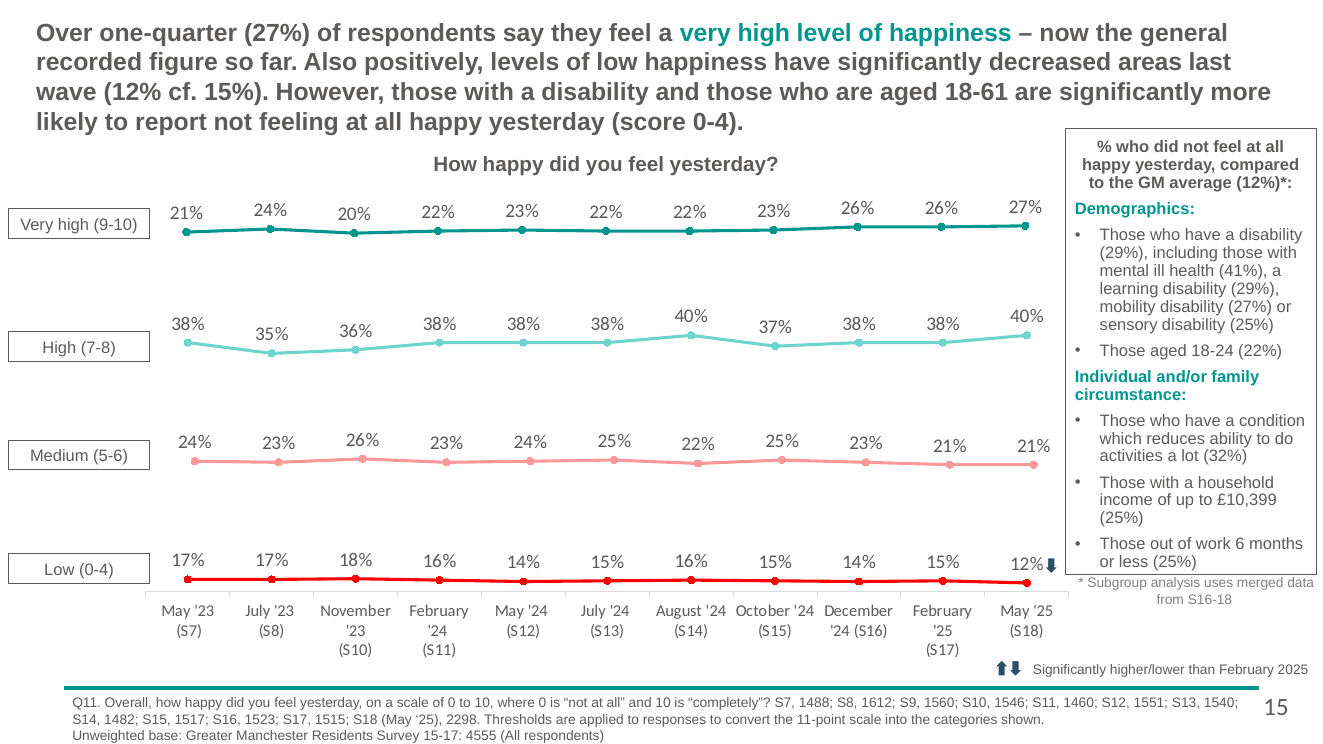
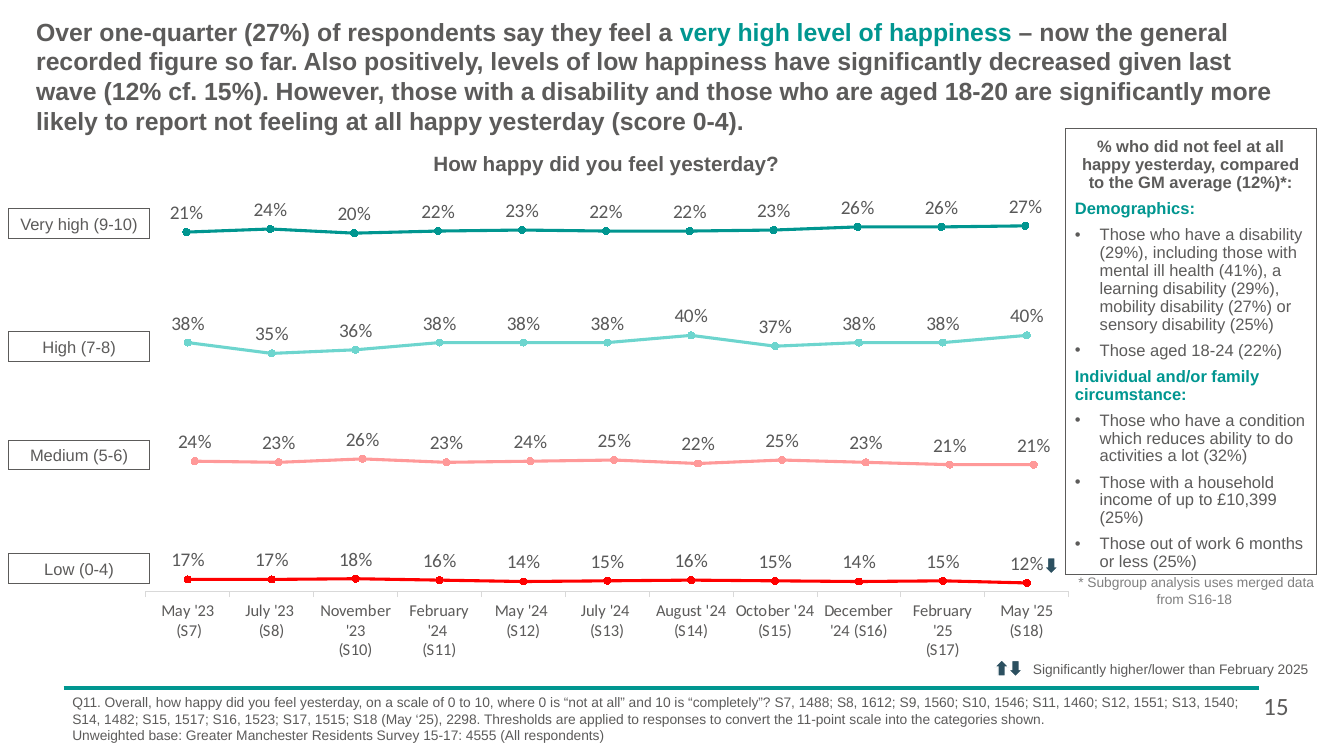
areas: areas -> given (1150, 63)
18-61: 18-61 -> 18-20 (976, 92)
